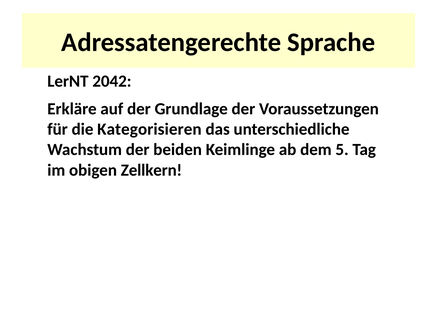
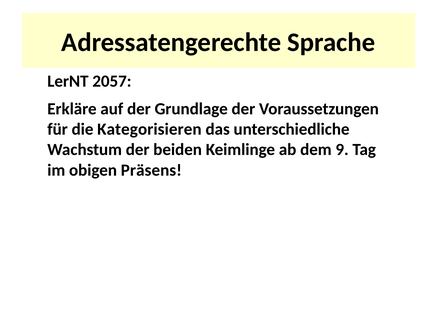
2042: 2042 -> 2057 (112, 81)
5: 5 -> 9 (342, 150)
Zellkern: Zellkern -> Präsens (151, 170)
